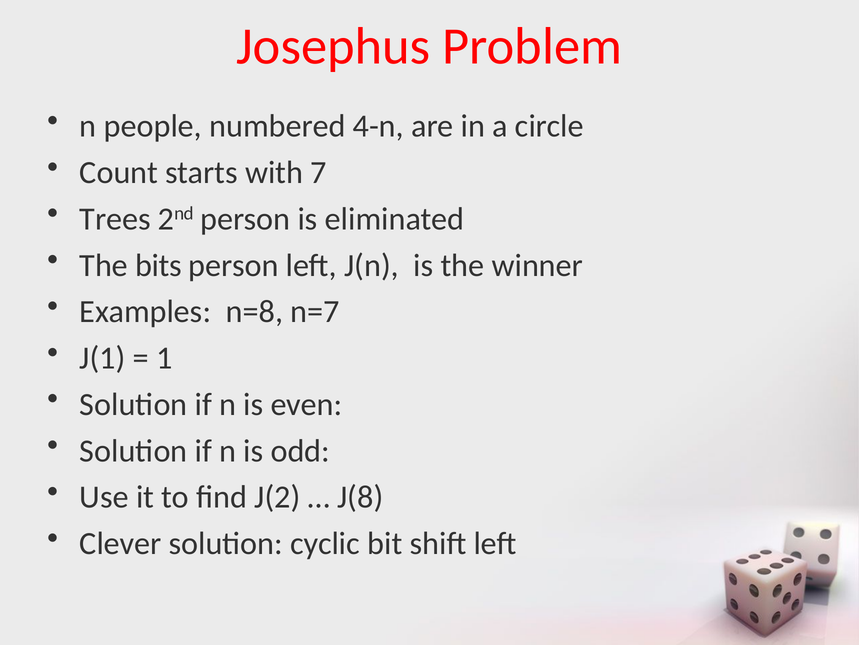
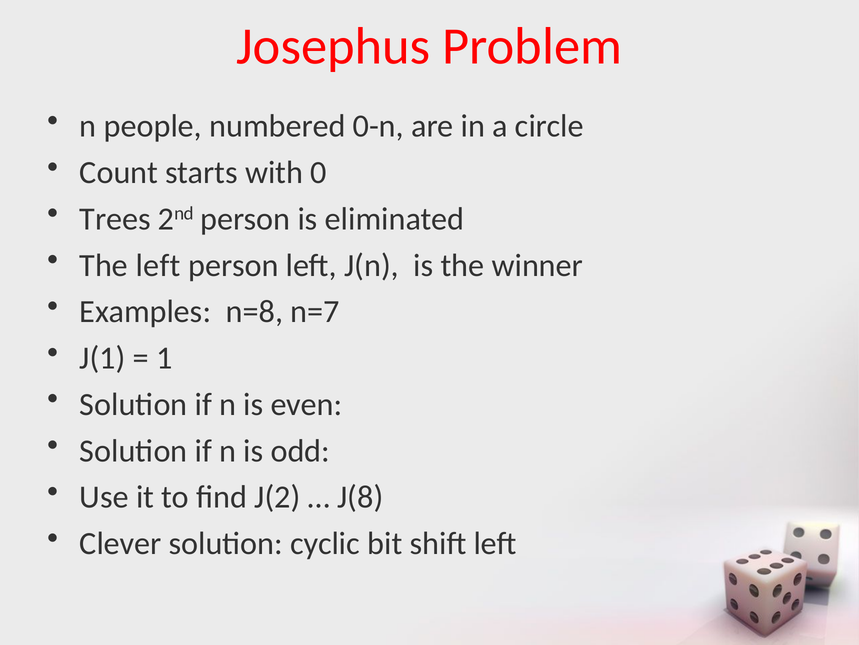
4-n: 4-n -> 0-n (378, 126)
7: 7 -> 0 (319, 172)
The bits: bits -> left (158, 265)
